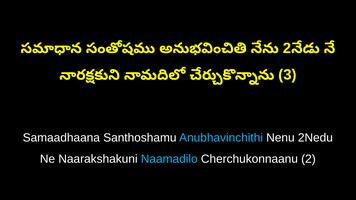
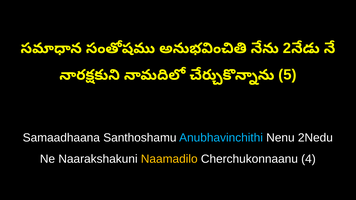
3: 3 -> 5 (287, 75)
Naamadilo colour: light blue -> yellow (169, 159)
Cherchukonnaanu 2: 2 -> 4 (308, 159)
